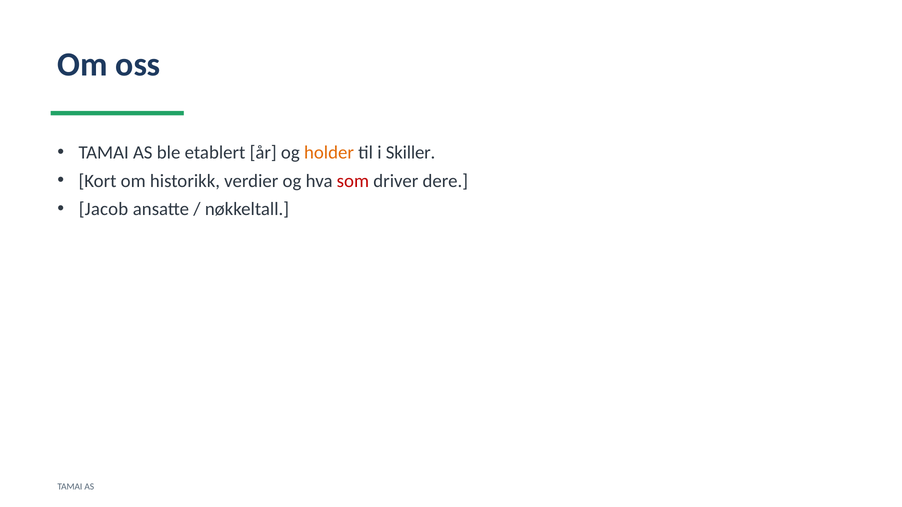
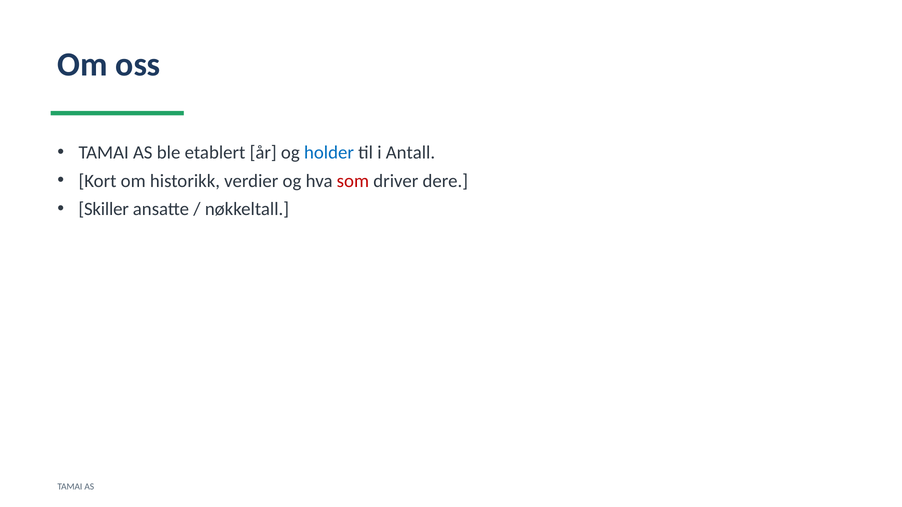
holder colour: orange -> blue (329, 153)
Skiller: Skiller -> Antall (410, 153)
Jacob: Jacob -> Skiller (104, 209)
